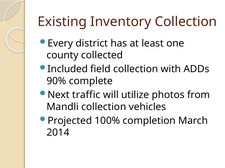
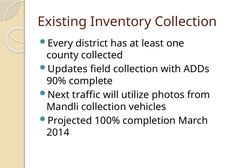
Included: Included -> Updates (68, 69)
